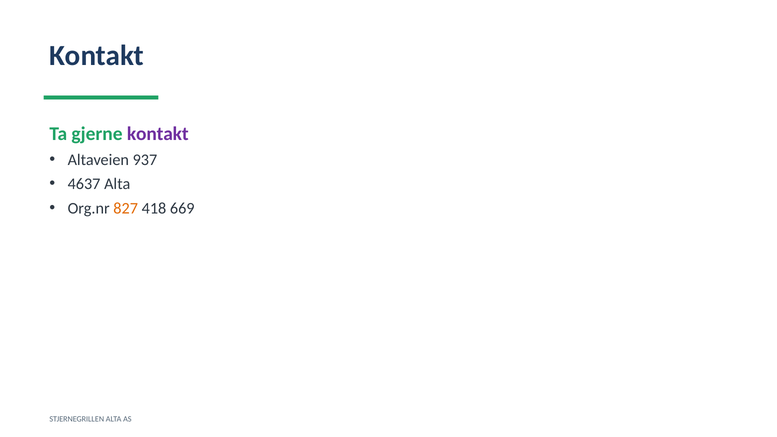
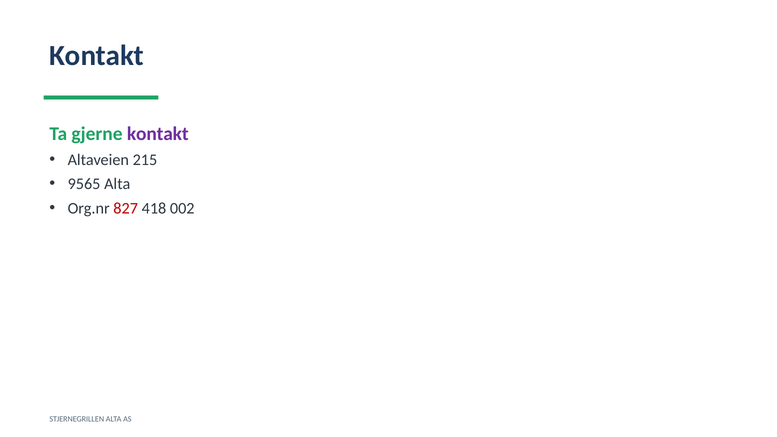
937: 937 -> 215 (145, 160)
4637: 4637 -> 9565 (84, 184)
827 colour: orange -> red (126, 208)
669: 669 -> 002 (182, 208)
